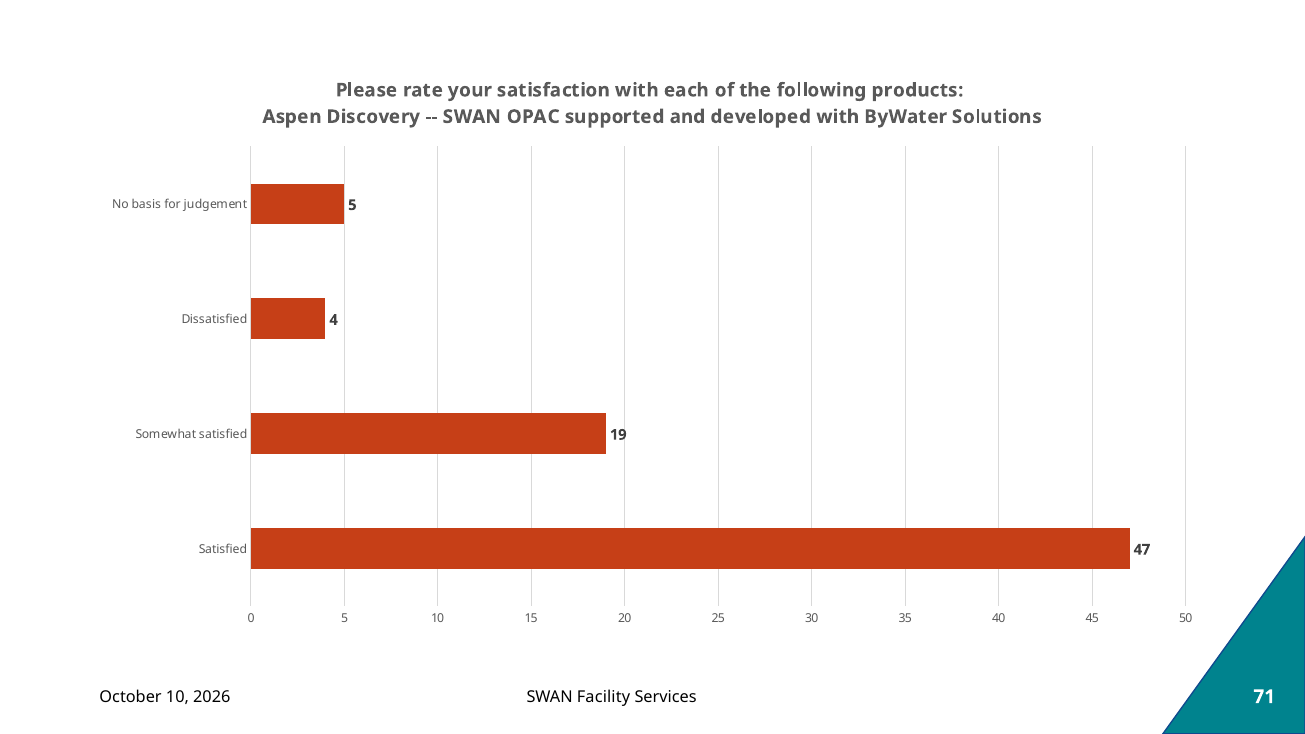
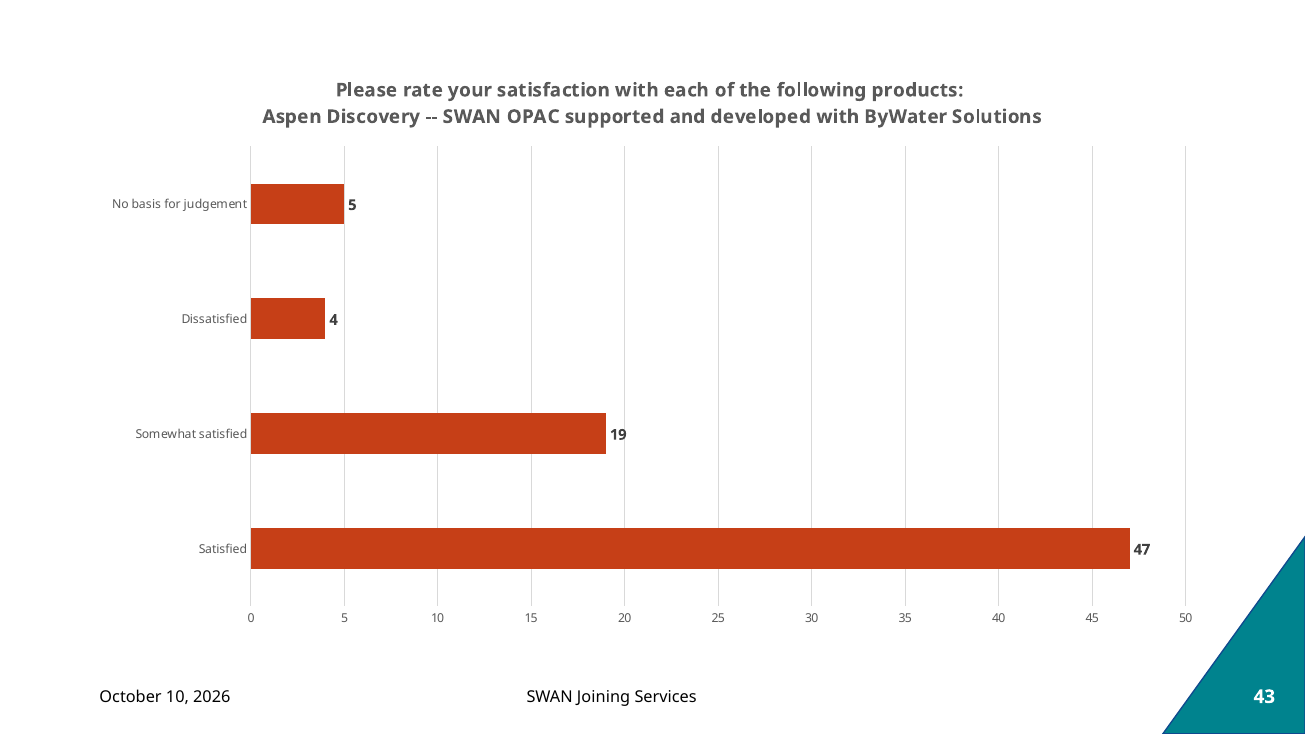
Facility: Facility -> Joining (604, 697)
71: 71 -> 43 (1264, 697)
